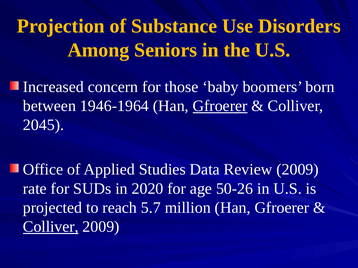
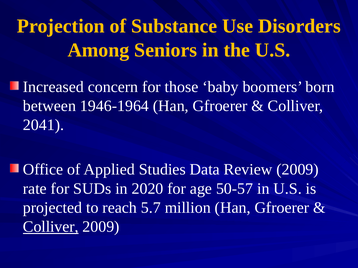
Gfroerer underline: present -> none (220, 106)
2045: 2045 -> 2041 (44, 125)
50-26: 50-26 -> 50-57 (235, 189)
